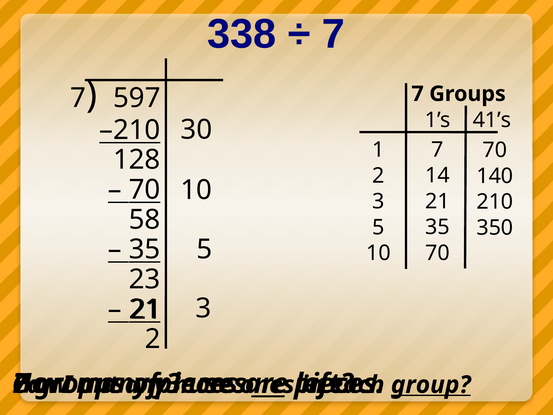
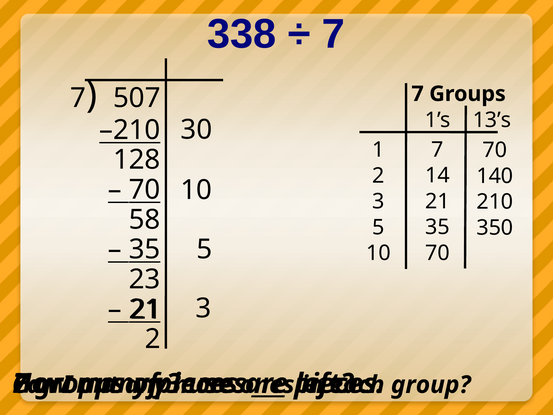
597: 597 -> 507 (137, 98)
41’s: 41’s -> 13’s (492, 120)
group underline: present -> none (431, 385)
